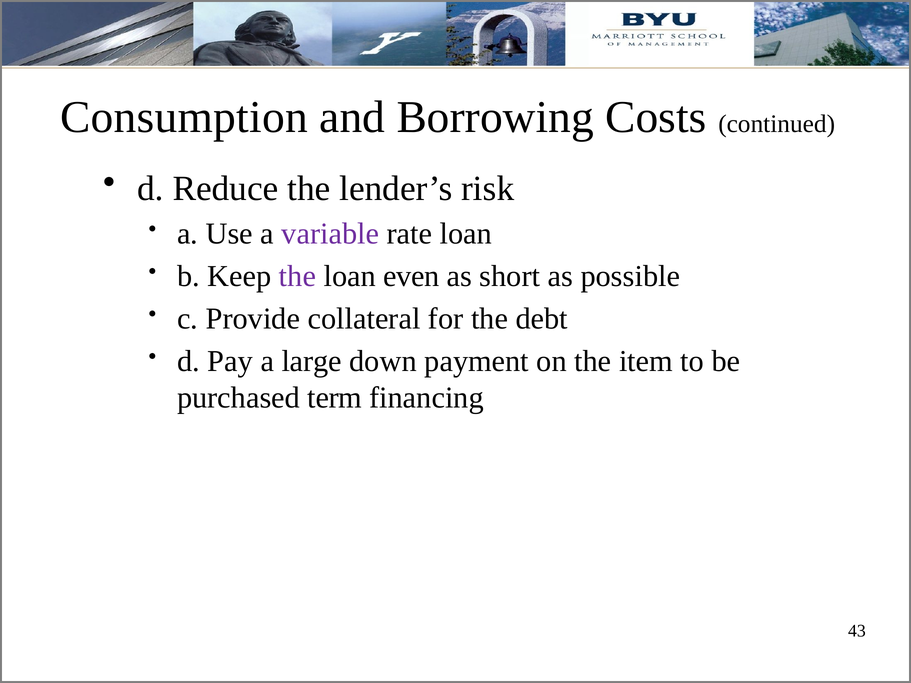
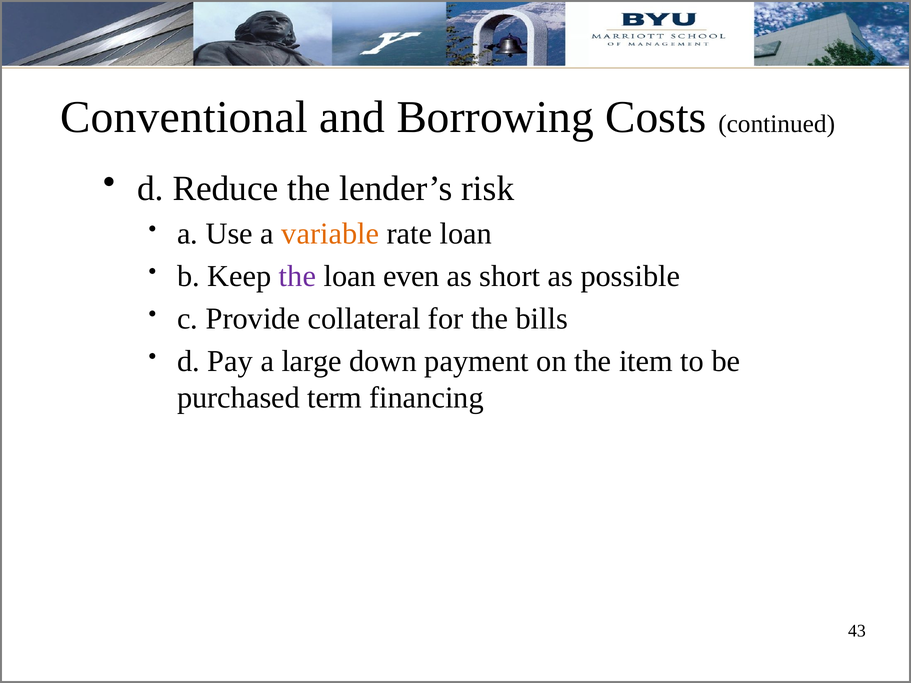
Consumption: Consumption -> Conventional (184, 117)
variable colour: purple -> orange (330, 234)
debt: debt -> bills (542, 319)
